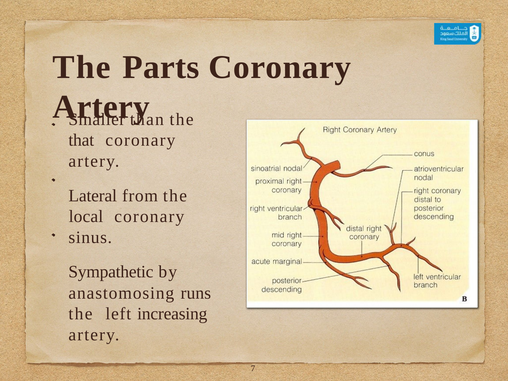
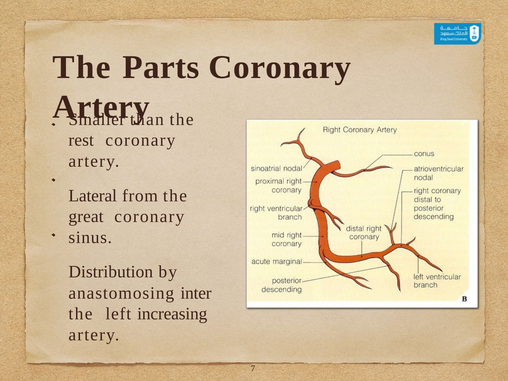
that: that -> rest (81, 140)
local: local -> great (86, 217)
Sympathetic: Sympathetic -> Distribution (111, 272)
runs: runs -> inter (196, 293)
